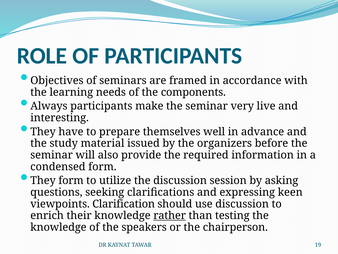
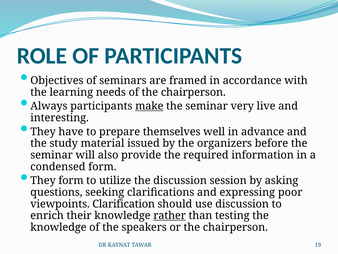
of the components: components -> chairperson (193, 92)
make underline: none -> present (149, 106)
keen: keen -> poor (290, 192)
